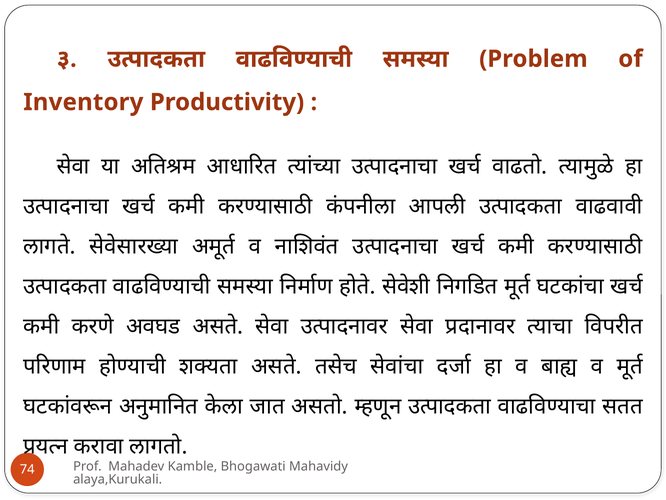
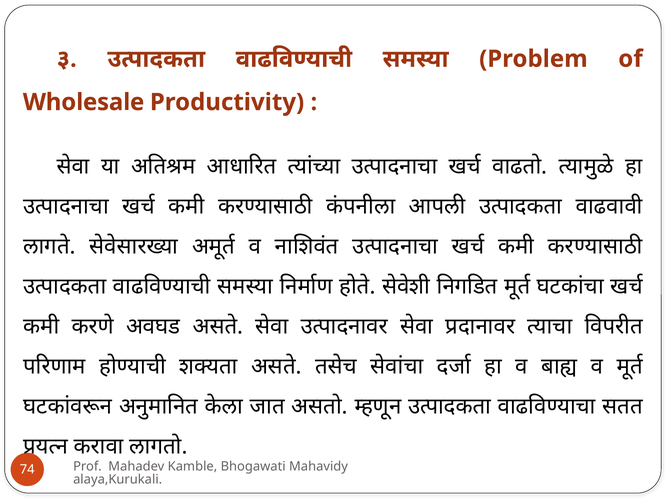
Inventory: Inventory -> Wholesale (84, 102)
